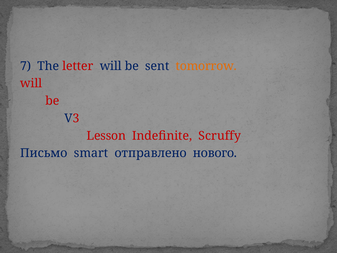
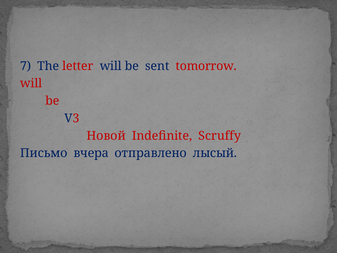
tomorrow colour: orange -> red (206, 66)
Lesson: Lesson -> Новой (106, 136)
smart: smart -> вчера (91, 153)
нового: нового -> лысый (215, 153)
